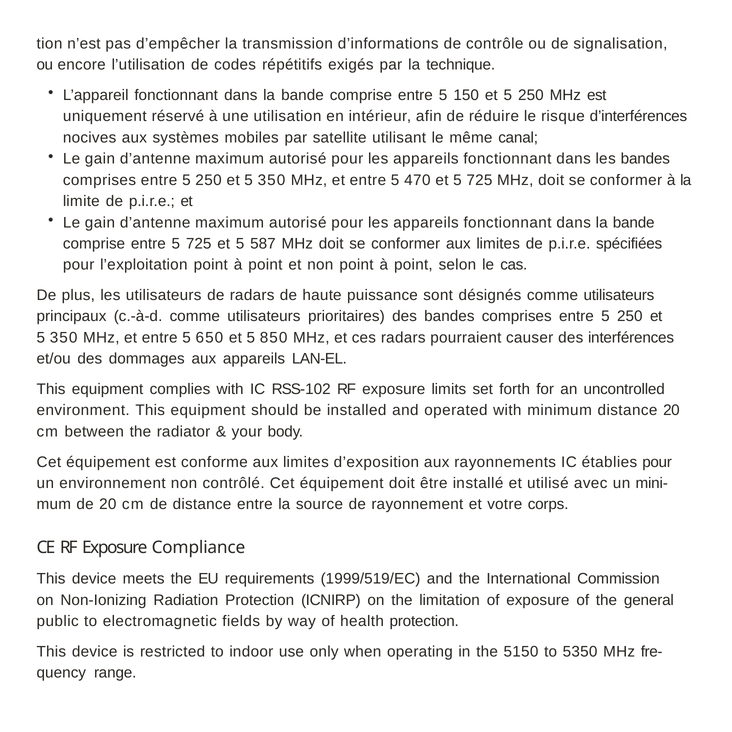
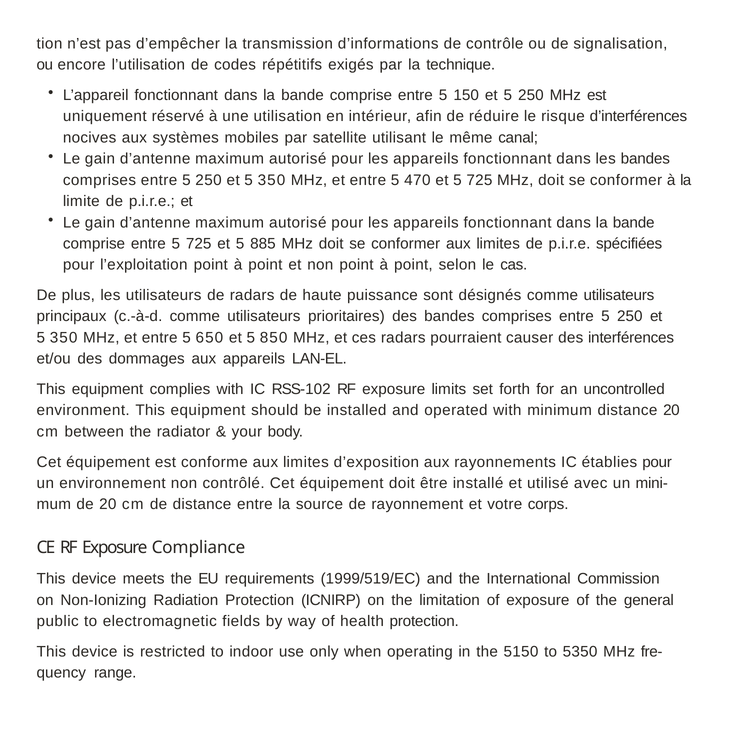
587: 587 -> 885 (263, 244)
